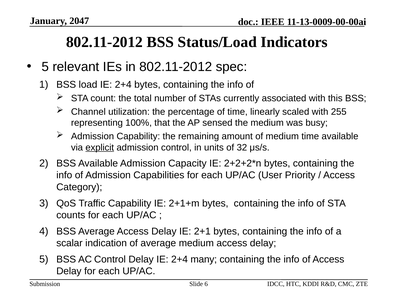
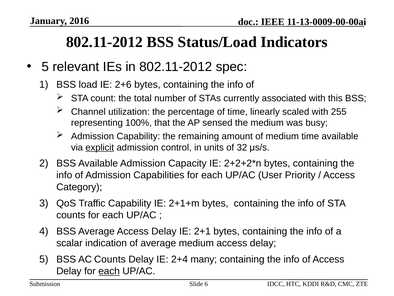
2047: 2047 -> 2016 (79, 21)
load IE 2+4: 2+4 -> 2+6 (123, 84)
AC Control: Control -> Counts (110, 259)
each underline: none -> present (109, 271)
